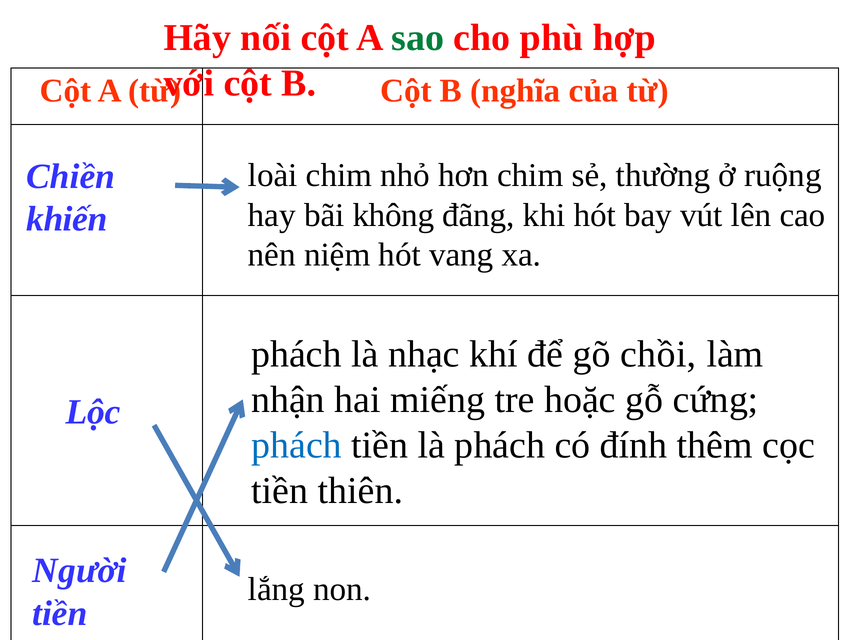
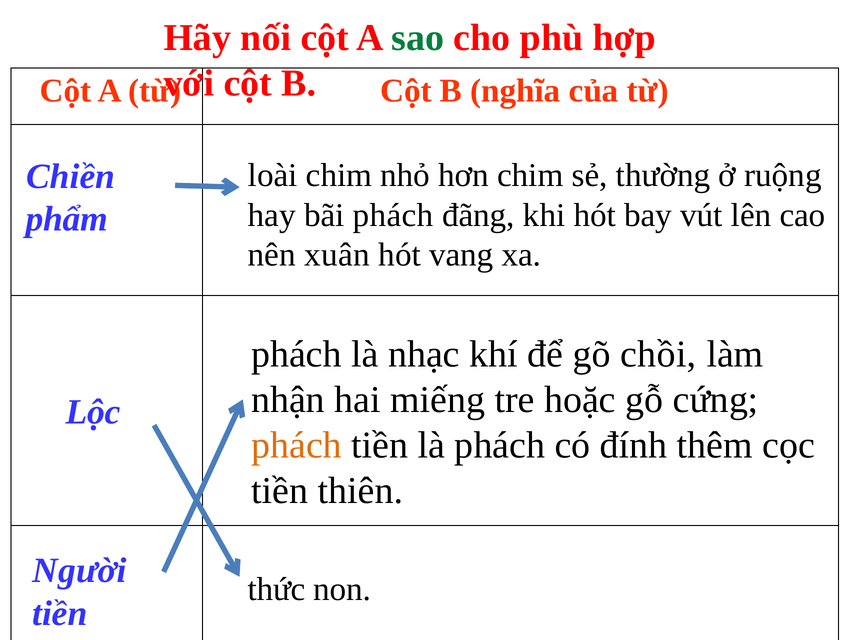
bãi không: không -> phách (393, 215)
khiến: khiến -> phẩm (67, 219)
niệm: niệm -> xuân (337, 255)
phách colour: blue -> orange (297, 446)
lắng: lắng -> thức (277, 590)
